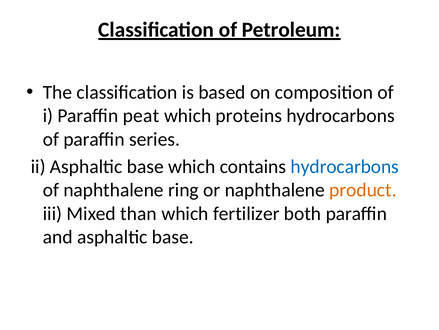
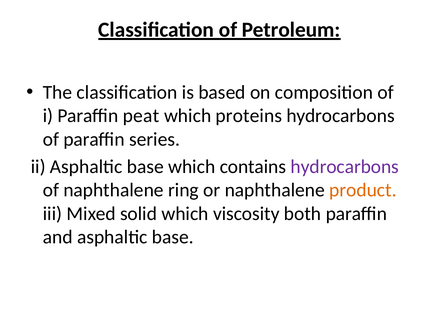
hydrocarbons colour: blue -> purple (345, 166)
than: than -> solid (139, 213)
fertilizer: fertilizer -> viscosity (246, 213)
